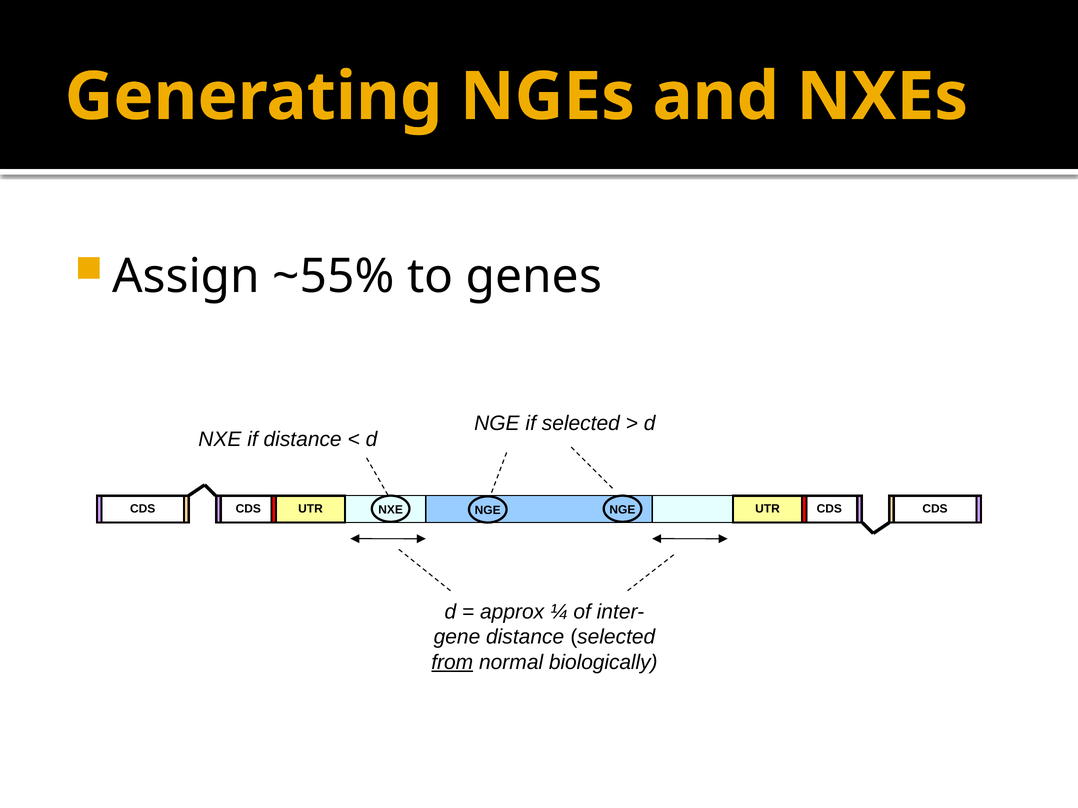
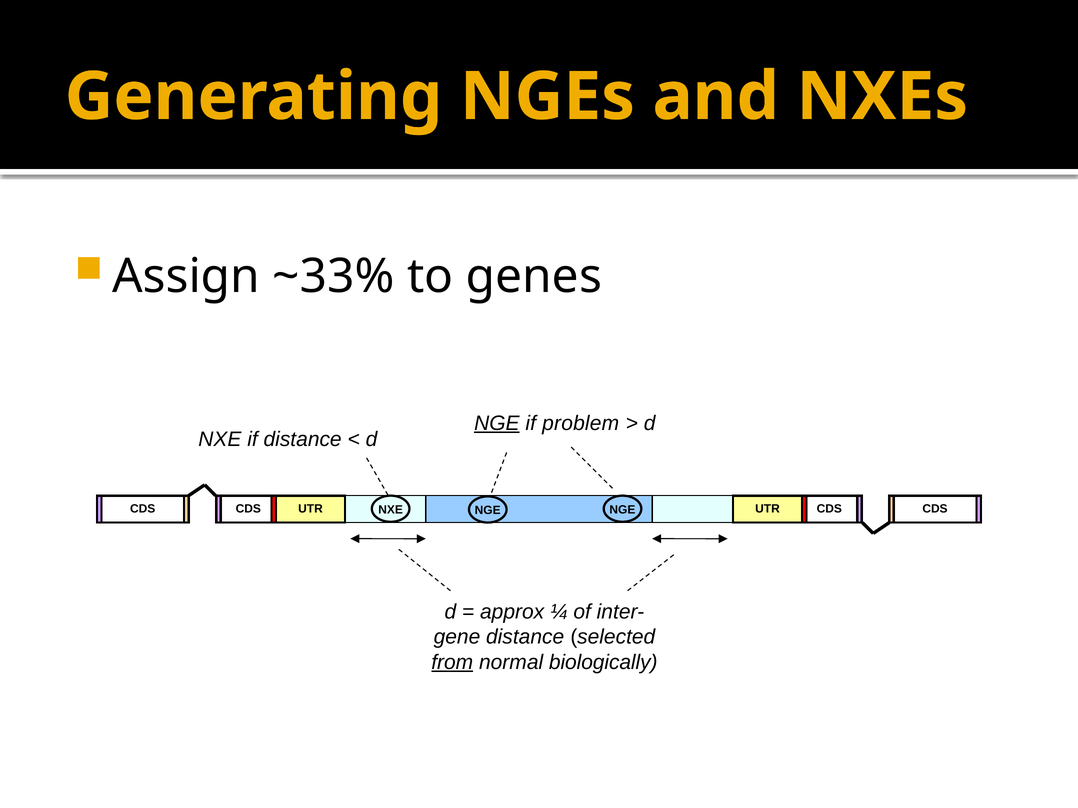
~55%: ~55% -> ~33% (334, 276)
NGE underline: none -> present (497, 424)
if selected: selected -> problem (581, 424)
